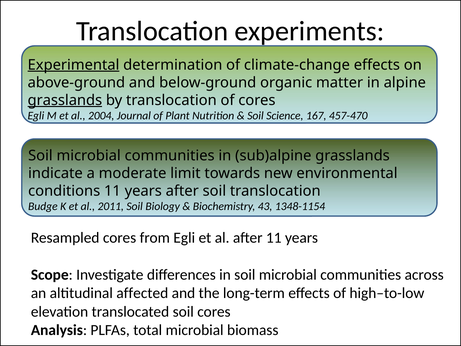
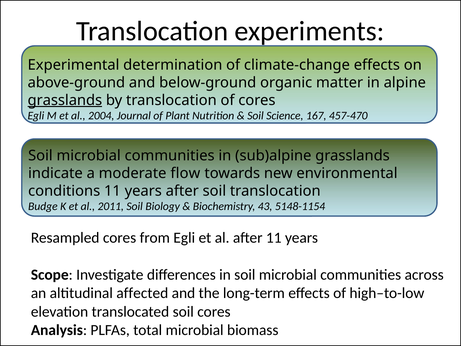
Experimental underline: present -> none (74, 65)
limit: limit -> flow (185, 173)
1348-1154: 1348-1154 -> 5148-1154 (300, 206)
